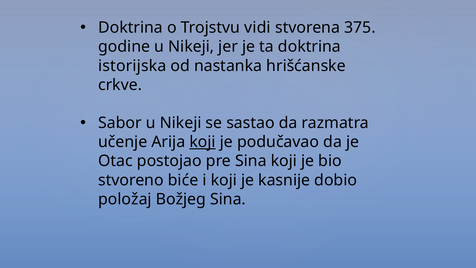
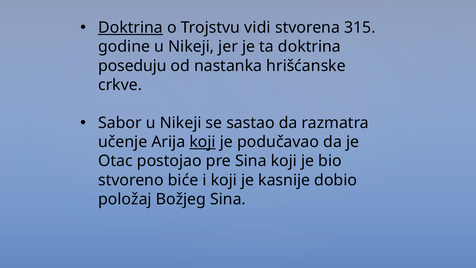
Doktrina underline: none -> present (131, 28)
375: 375 -> 315 (360, 28)
istorijska: istorijska -> poseduju (132, 66)
